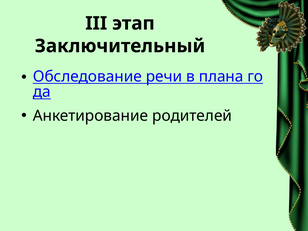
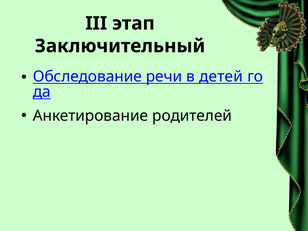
плана: плана -> детей (221, 76)
